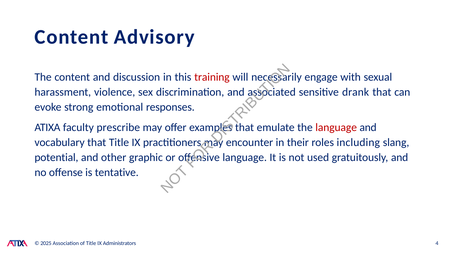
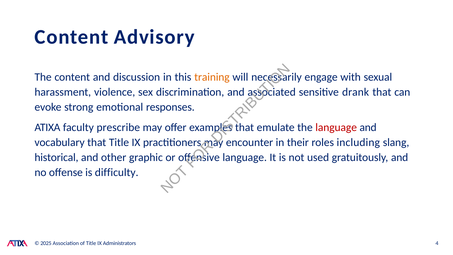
training colour: red -> orange (212, 77)
potential: potential -> historical (56, 157)
tentative: tentative -> difficulty (117, 172)
